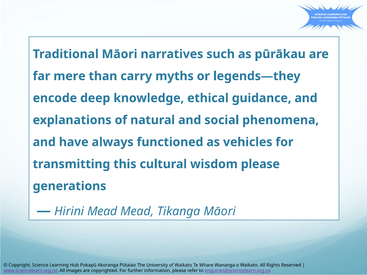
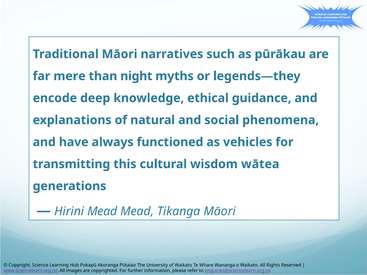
carry: carry -> night (136, 76)
wisdom please: please -> wātea (260, 164)
